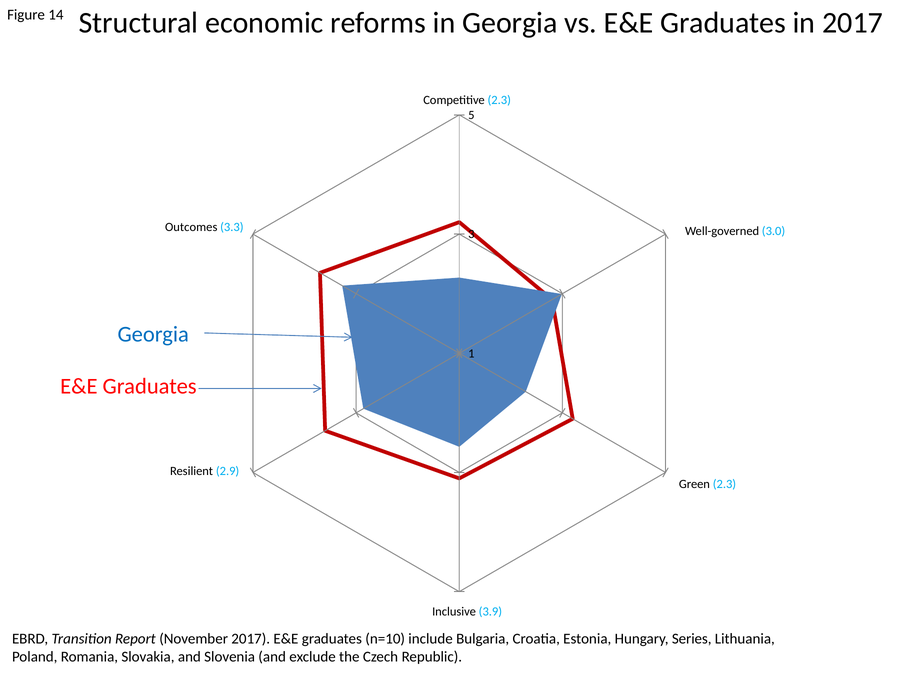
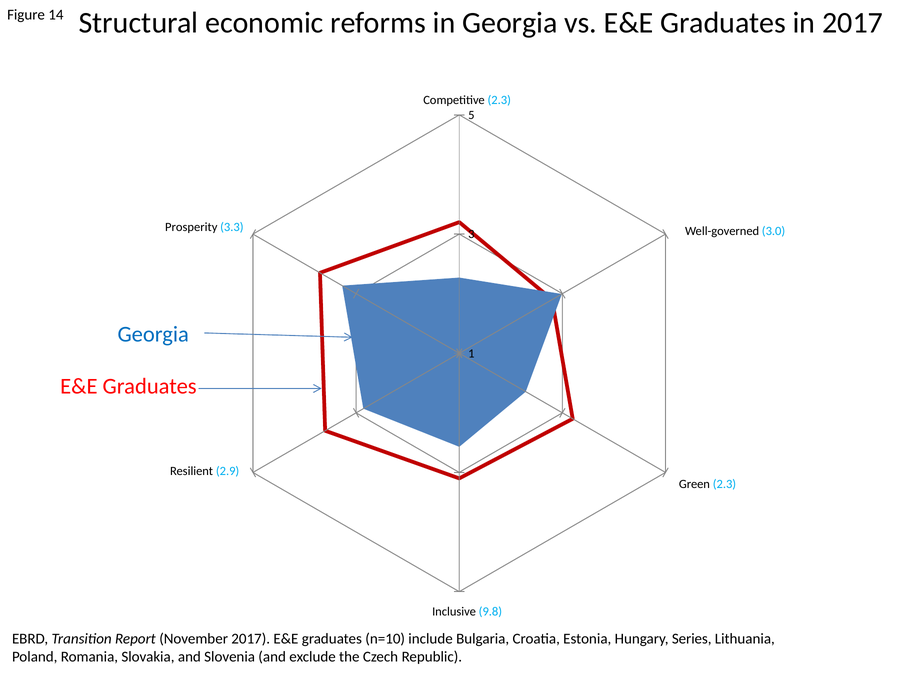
Outcomes: Outcomes -> Prosperity (191, 227)
3.9: 3.9 -> 9.8 (490, 611)
